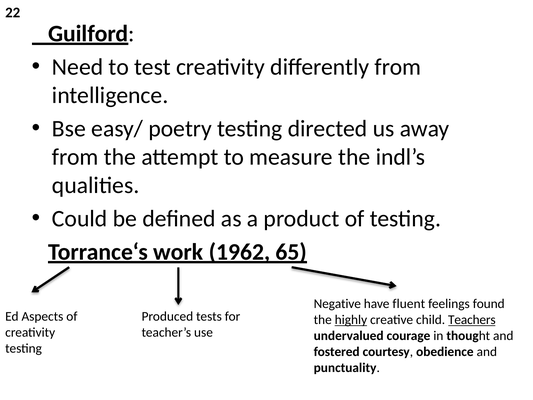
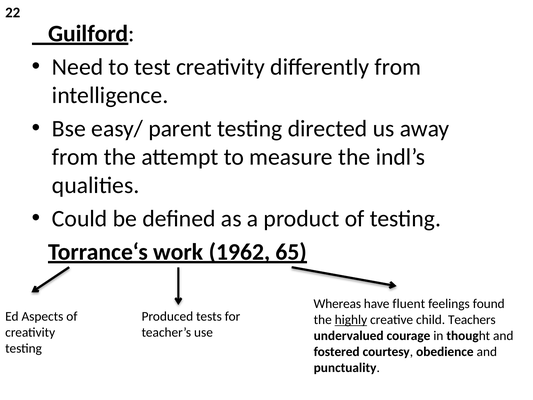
poetry: poetry -> parent (180, 129)
Negative: Negative -> Whereas (337, 304)
Teachers underline: present -> none (472, 320)
